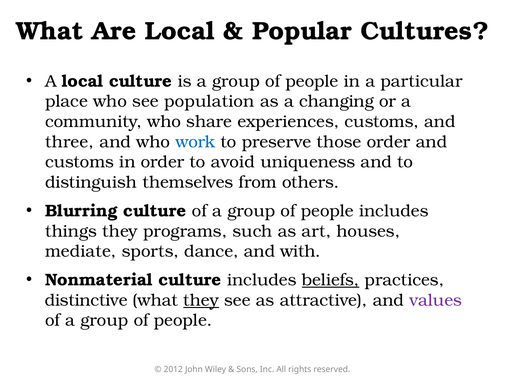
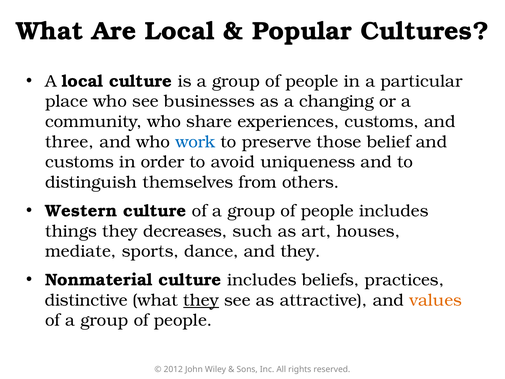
population: population -> businesses (209, 101)
those order: order -> belief (389, 142)
Blurring: Blurring -> Western (81, 211)
programs: programs -> decreases (185, 231)
and with: with -> they (300, 251)
beliefs underline: present -> none (331, 280)
values colour: purple -> orange (436, 300)
